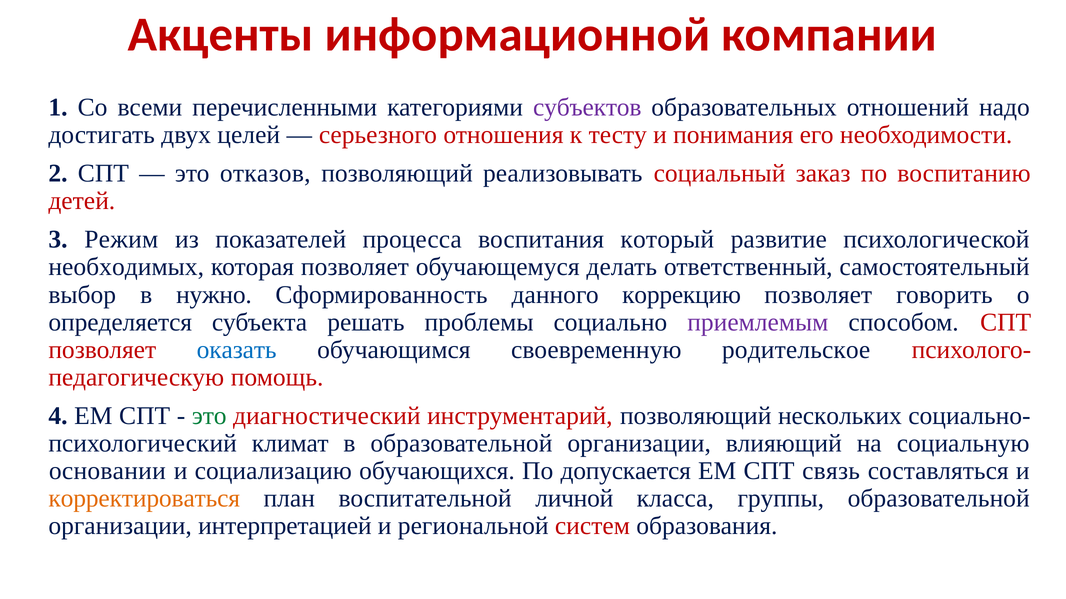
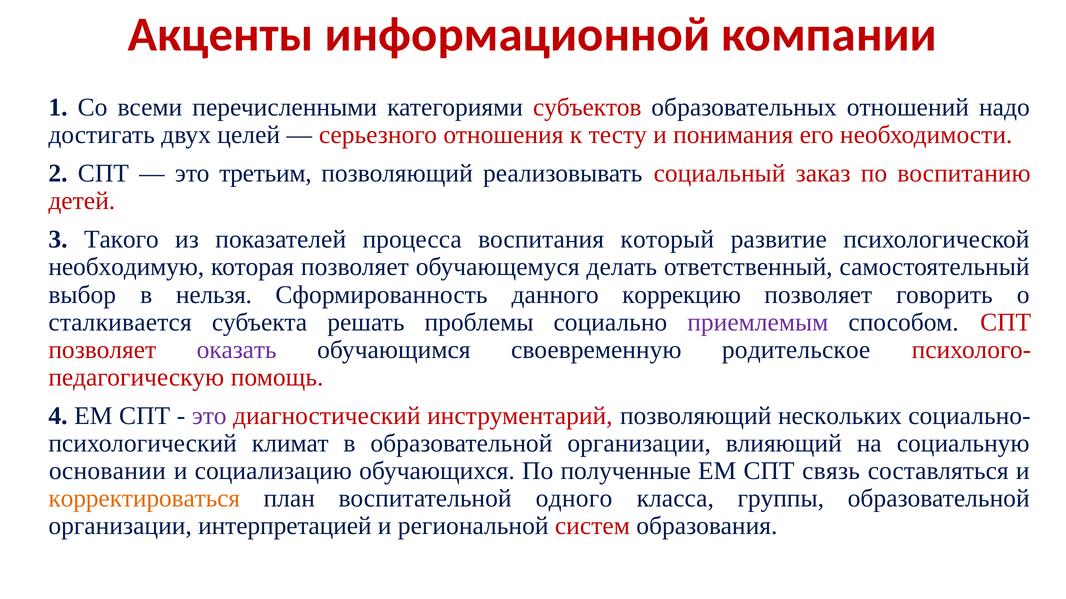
субъектов colour: purple -> red (587, 107)
отказов: отказов -> третьим (265, 174)
Режим: Режим -> Такого (121, 240)
необходимых: необходимых -> необходимую (126, 267)
нужно: нужно -> нельзя (214, 295)
определяется: определяется -> сталкивается (120, 322)
оказать colour: blue -> purple (237, 350)
это colour: green -> purple (209, 416)
допускается: допускается -> полученные (626, 471)
личной: личной -> одного (574, 499)
